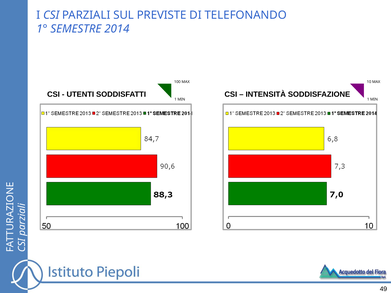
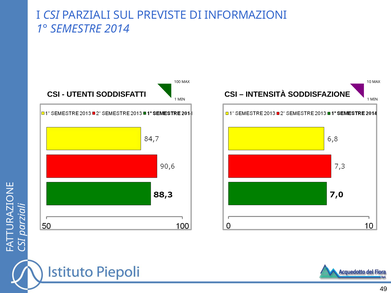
TELEFONANDO: TELEFONANDO -> INFORMAZIONI (246, 15)
